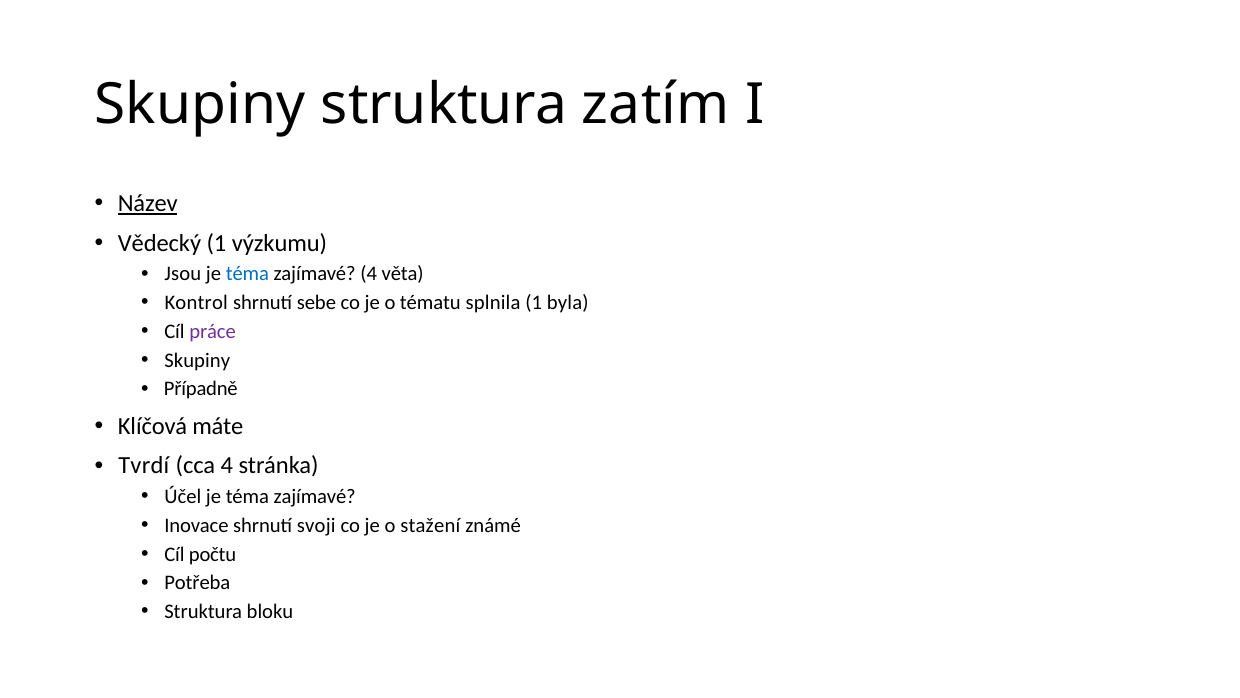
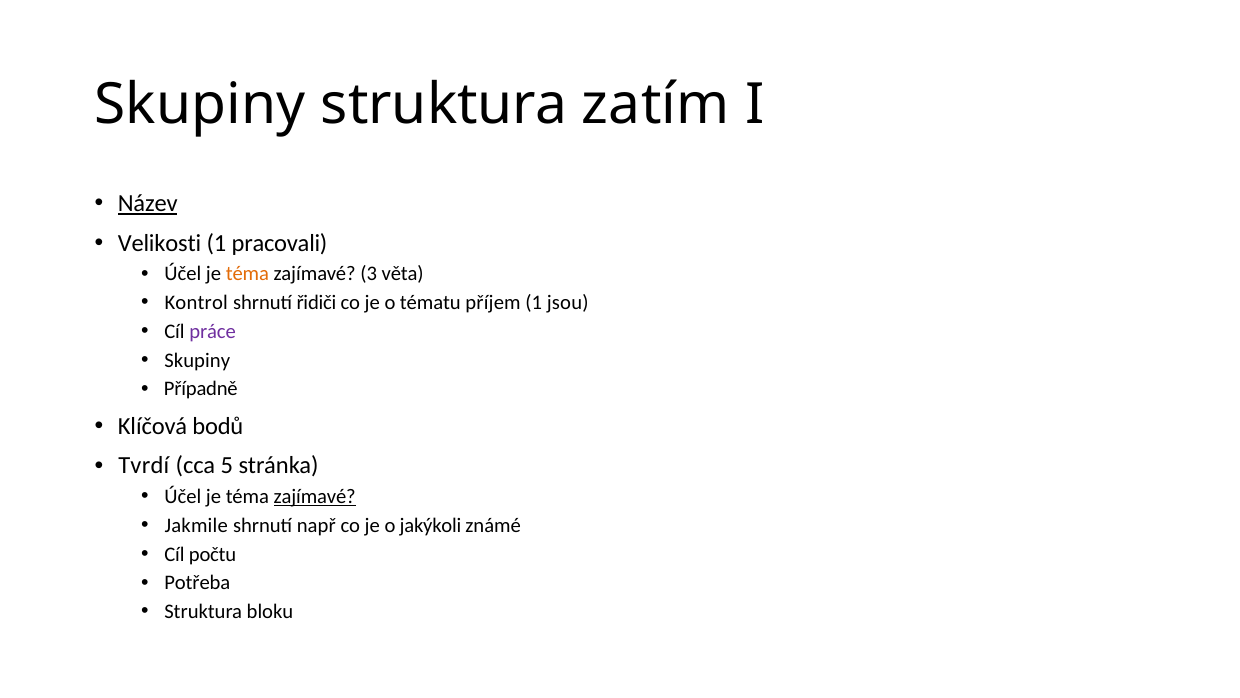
Vědecký: Vědecký -> Velikosti (160, 243)
výzkumu: výzkumu -> pracovali (280, 243)
Jsou: Jsou -> Účel (183, 274)
téma colour: blue -> orange (247, 274)
zajímavé 4: 4 -> 3 (369, 274)
sebe: sebe -> řidiči (316, 302)
splnila: splnila -> příjem (493, 302)
byla: byla -> jsou (568, 302)
máte: máte -> bodů (218, 426)
cca 4: 4 -> 5 (227, 465)
zajímavé underline: none -> present (315, 496)
Inovace: Inovace -> Jakmile (196, 525)
svoji: svoji -> např (316, 525)
stažení: stažení -> jakýkoli (431, 525)
